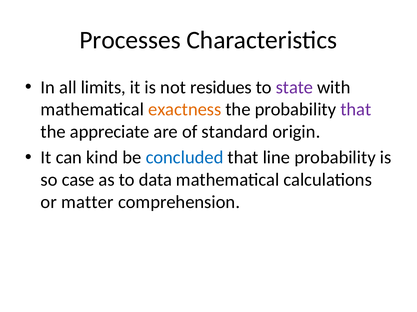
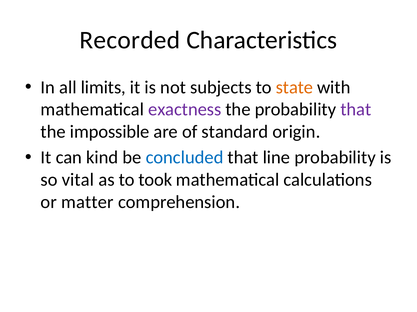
Processes: Processes -> Recorded (130, 40)
residues: residues -> subjects (221, 87)
state colour: purple -> orange (294, 87)
exactness colour: orange -> purple (185, 110)
appreciate: appreciate -> impossible (110, 132)
case: case -> vital (78, 180)
data: data -> took (155, 180)
